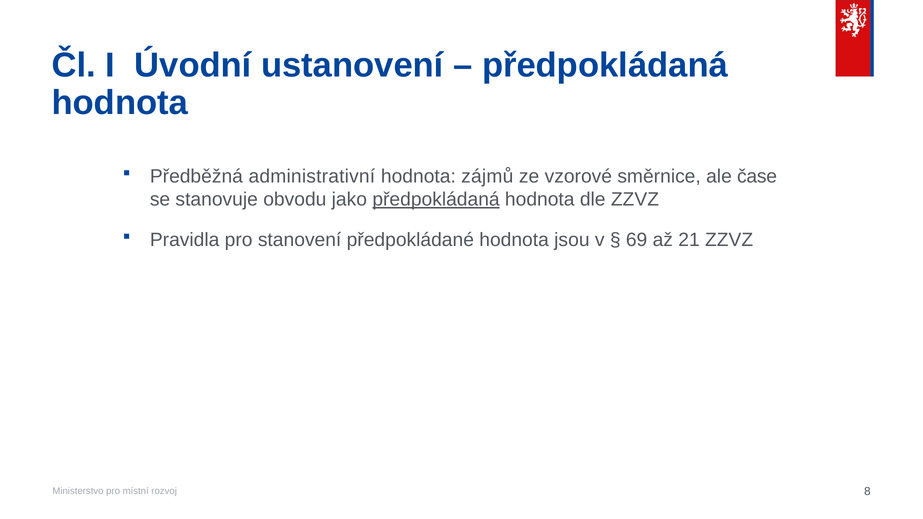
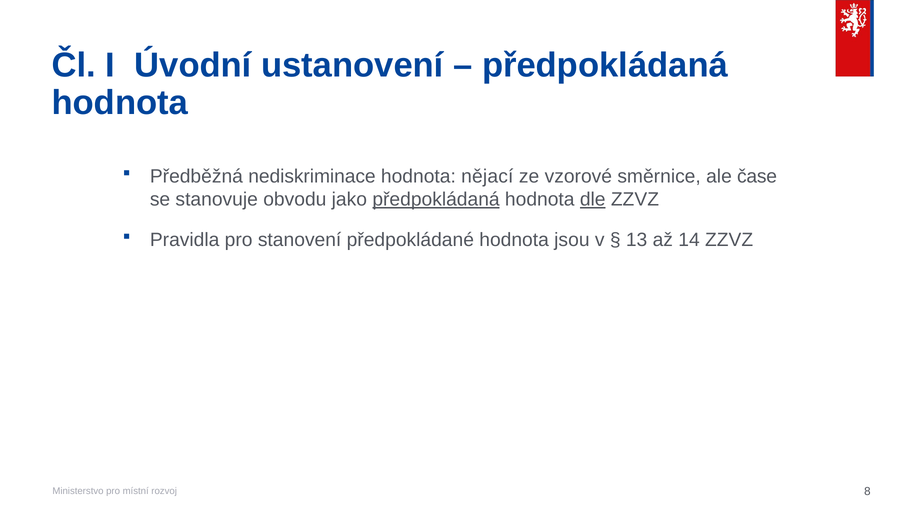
administrativní: administrativní -> nediskriminace (312, 176)
zájmů: zájmů -> nějací (487, 176)
dle underline: none -> present (593, 199)
69: 69 -> 13 (637, 240)
21: 21 -> 14 (689, 240)
